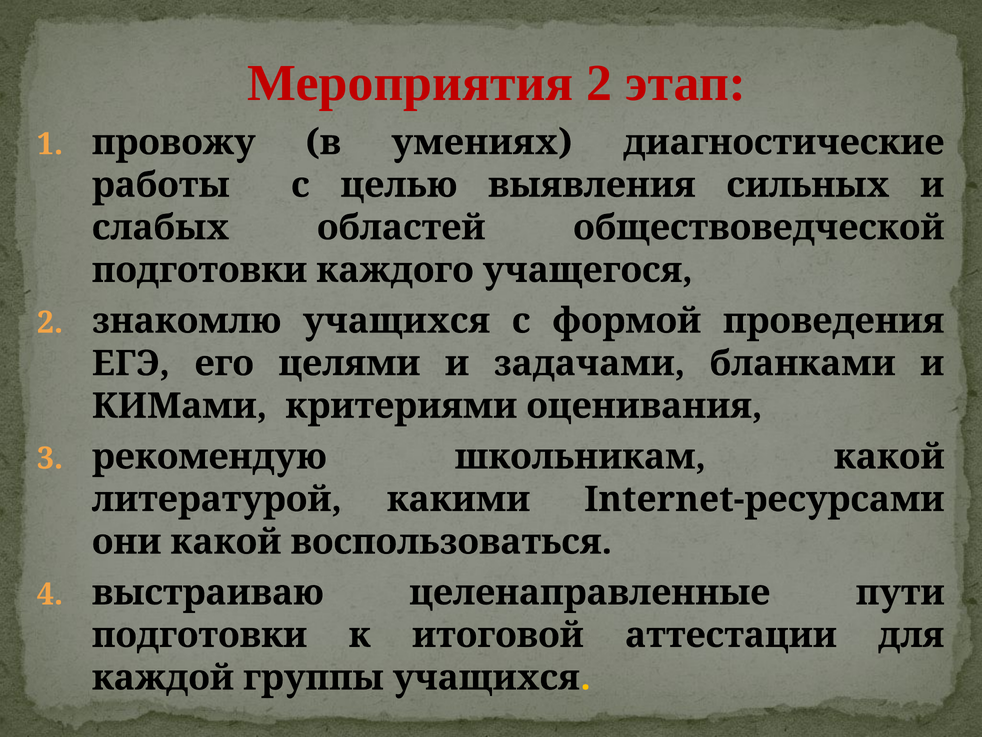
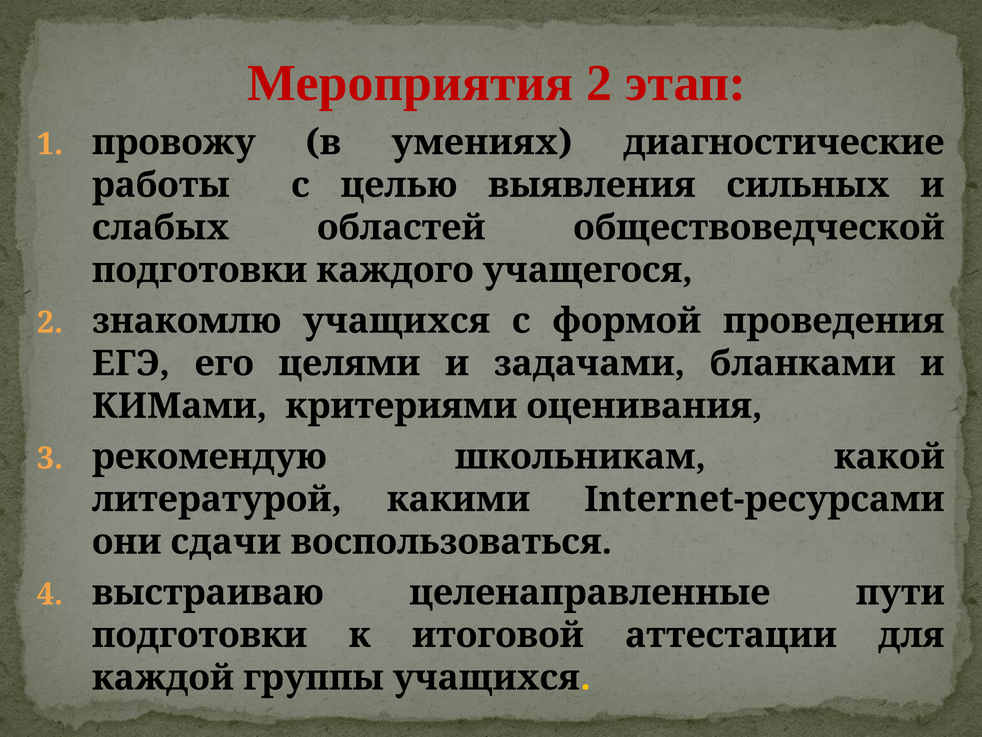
они какой: какой -> сдачи (226, 542)
